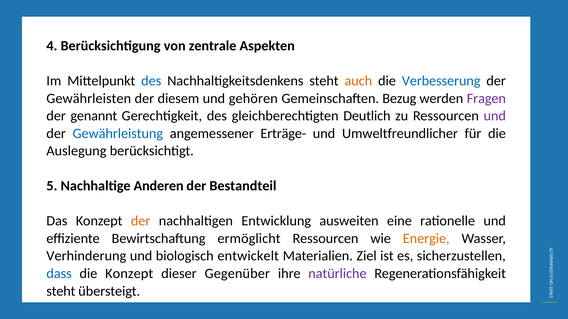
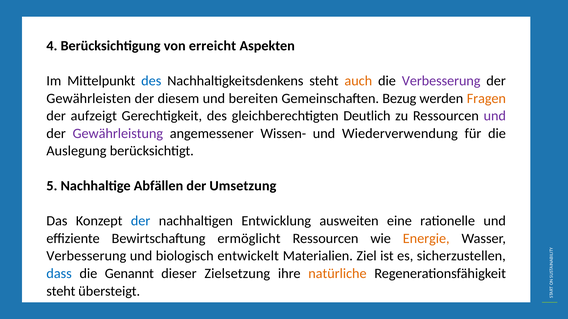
zentrale: zentrale -> erreicht (212, 46)
Verbesserung colour: blue -> purple (441, 81)
gehören: gehören -> bereiten (253, 98)
Fragen colour: purple -> orange (486, 98)
genannt: genannt -> aufzeigt (94, 116)
Gewährleistung colour: blue -> purple (118, 134)
Erträge-: Erträge- -> Wissen- (283, 134)
Umweltfreundlicher: Umweltfreundlicher -> Wiederverwendung (400, 134)
Anderen: Anderen -> Abfällen (159, 186)
Bestandteil: Bestandteil -> Umsetzung (243, 186)
der colour: orange -> blue (141, 221)
Verhinderung: Verhinderung -> Verbesserung (86, 256)
die Konzept: Konzept -> Genannt (129, 274)
Gegenüber: Gegenüber -> Zielsetzung (237, 274)
natürliche colour: purple -> orange (337, 274)
